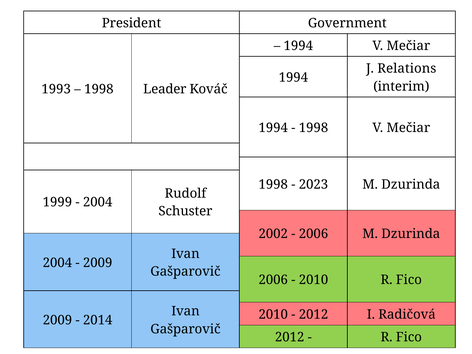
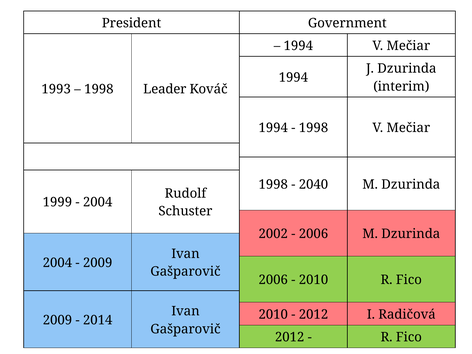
J Relations: Relations -> Dzurinda (407, 69)
2023: 2023 -> 2040 (313, 184)
